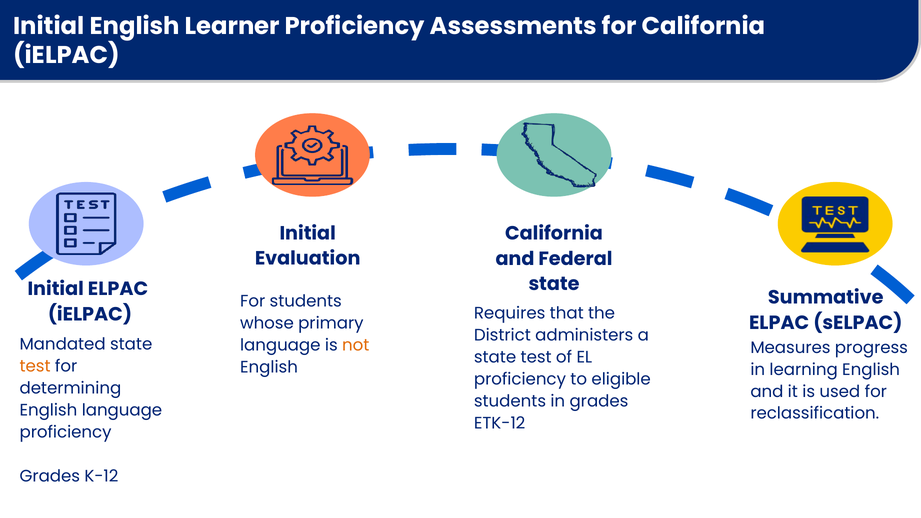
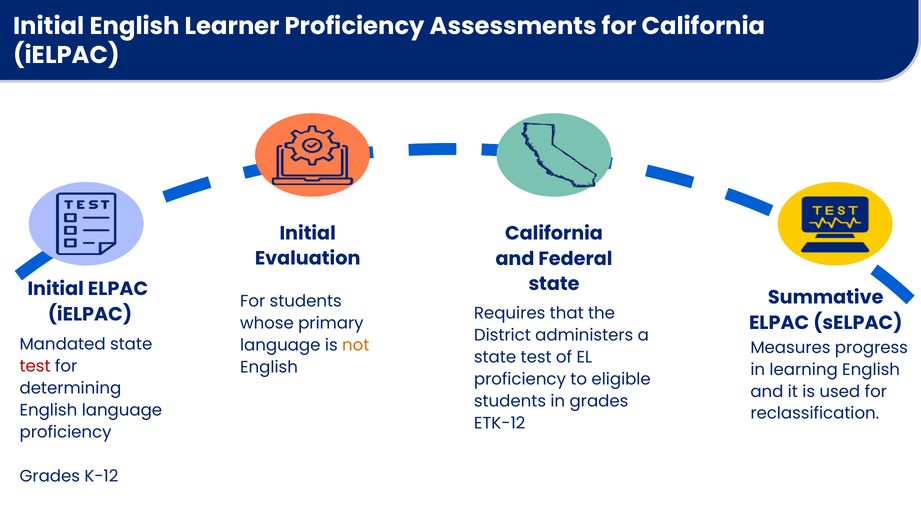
test colour: orange -> red (35, 366)
